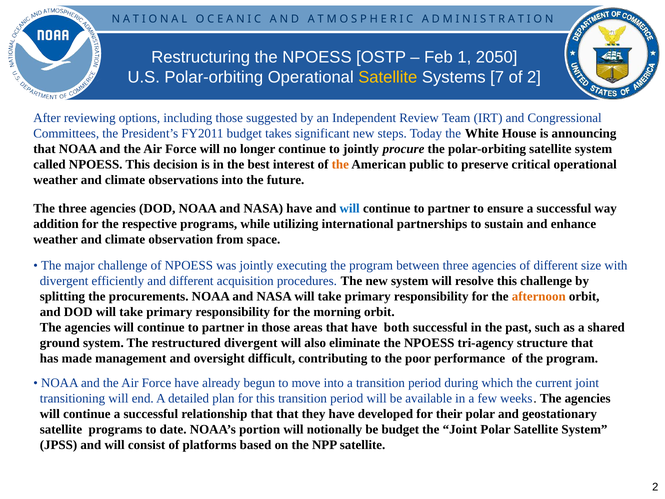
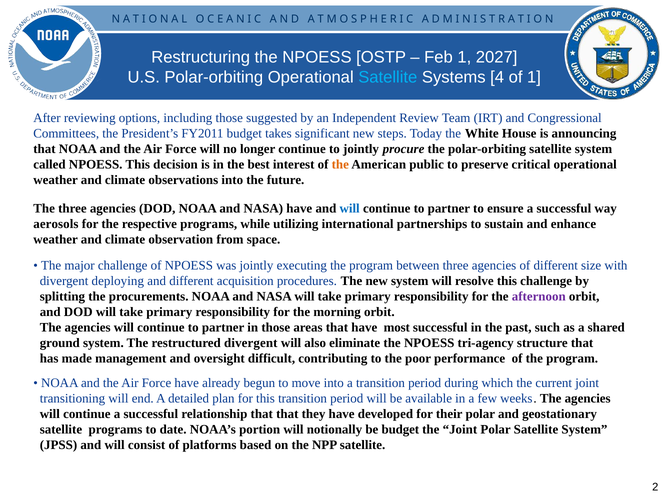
2050: 2050 -> 2027 (497, 57)
Satellite colour: yellow -> light blue (388, 77)
7: 7 -> 4 (497, 77)
of 2: 2 -> 1 (534, 77)
addition: addition -> aerosols (56, 224)
efficiently: efficiently -> deploying (118, 281)
afternoon colour: orange -> purple (539, 296)
both: both -> most (397, 327)
